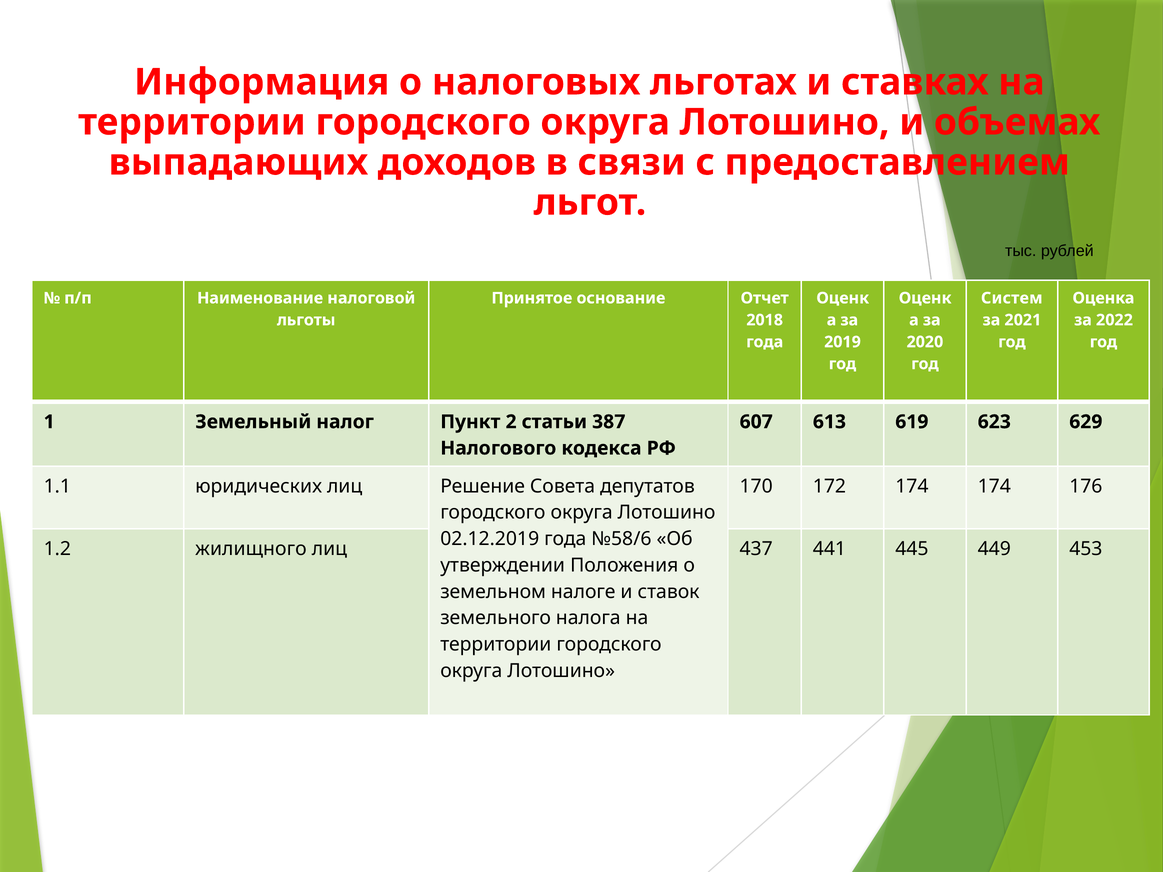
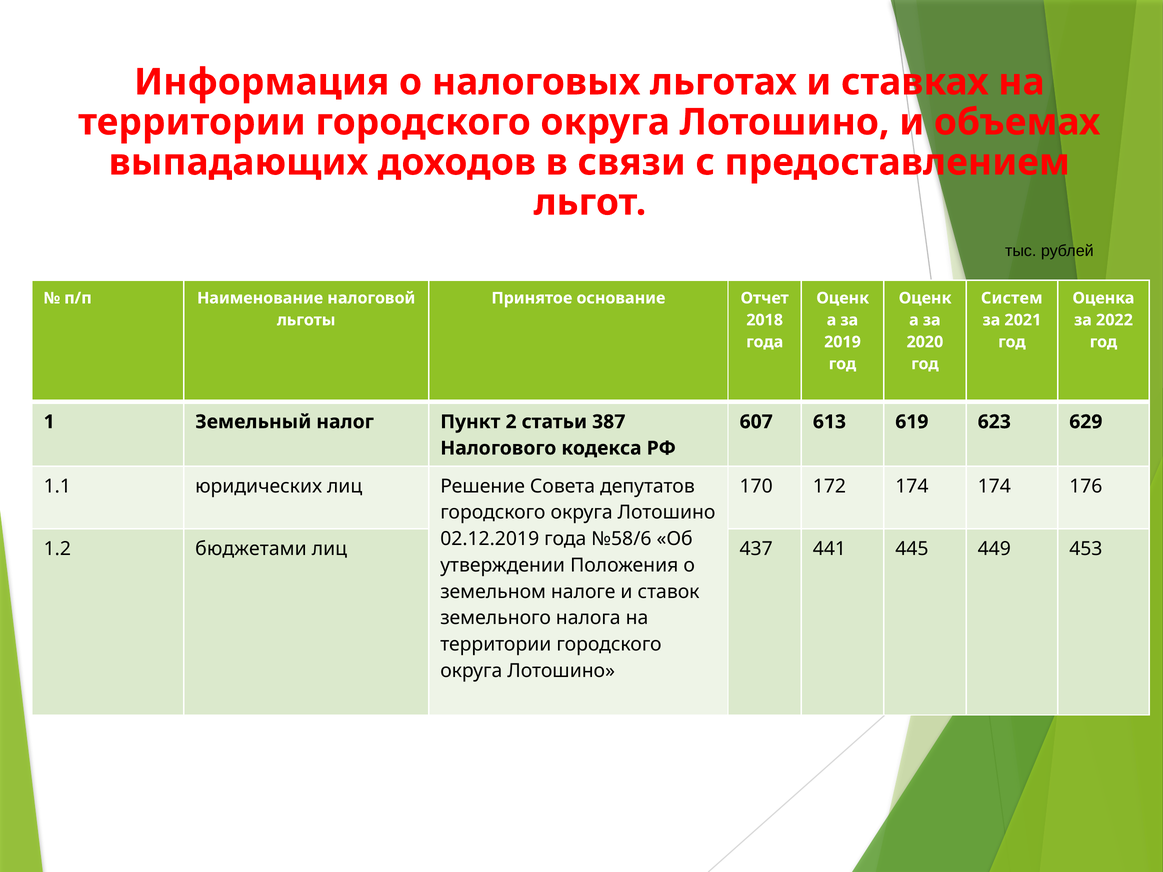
жилищного: жилищного -> бюджетами (251, 549)
